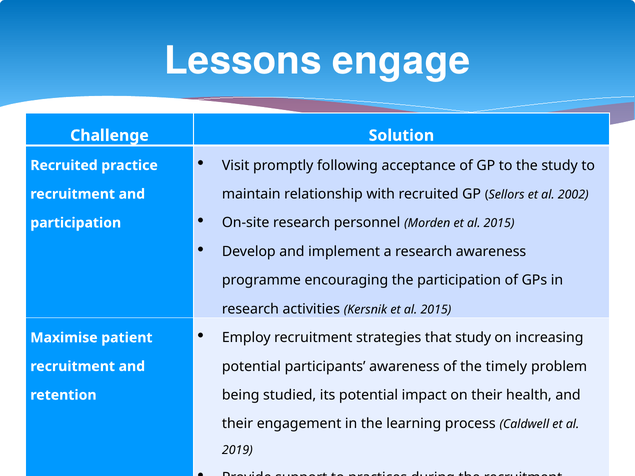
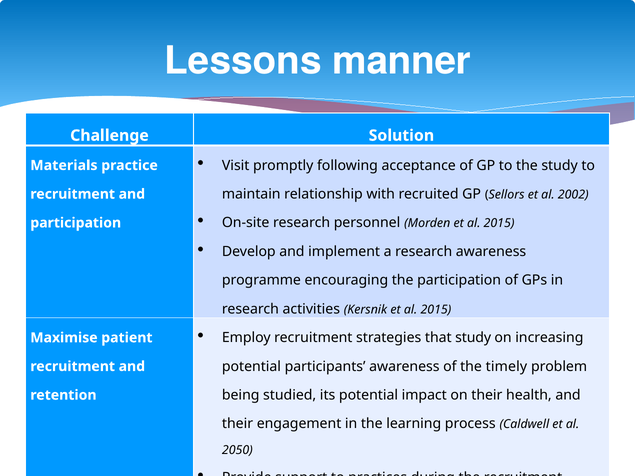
engage: engage -> manner (402, 61)
Recruited: Recruited -> Materials (64, 165)
2019: 2019 -> 2050 (237, 450)
